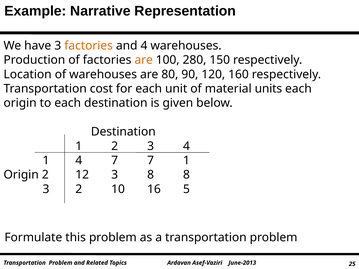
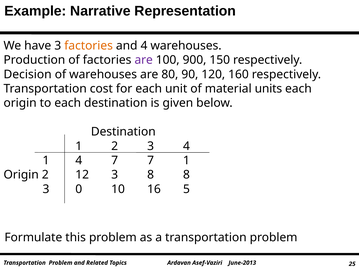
are colour: orange -> purple (144, 60)
280: 280 -> 900 (195, 60)
Location: Location -> Decision (28, 74)
3 2: 2 -> 0 (79, 189)
